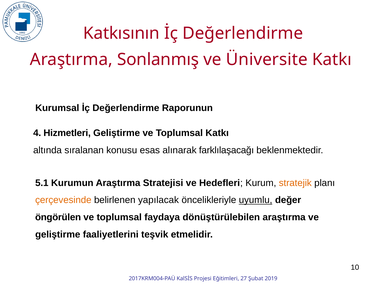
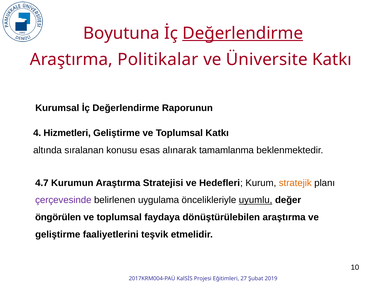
Katkısının: Katkısının -> Boyutuna (121, 33)
Değerlendirme underline: none -> present (243, 33)
Sonlanmış: Sonlanmış -> Politikalar (158, 60)
farklılaşacağı: farklılaşacağı -> tamamlanma (226, 150)
5.1: 5.1 -> 4.7 (42, 183)
çerçevesinde colour: orange -> purple (63, 200)
yapılacak: yapılacak -> uygulama (159, 200)
